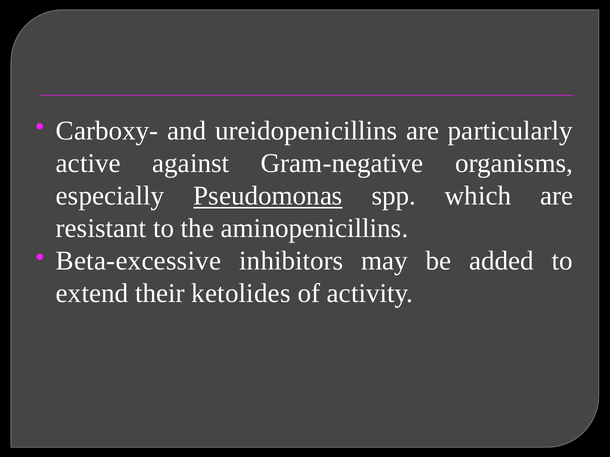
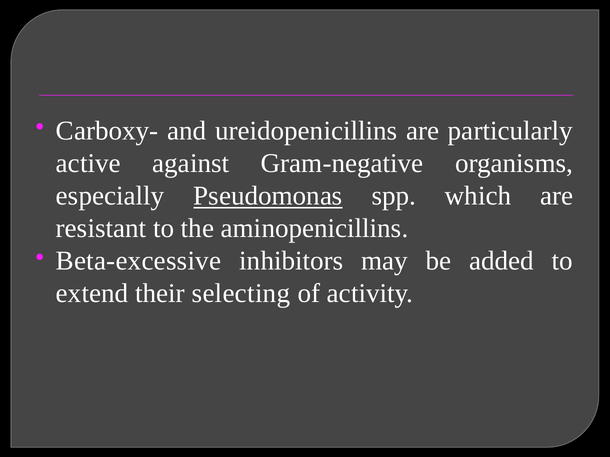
ketolides: ketolides -> selecting (241, 294)
